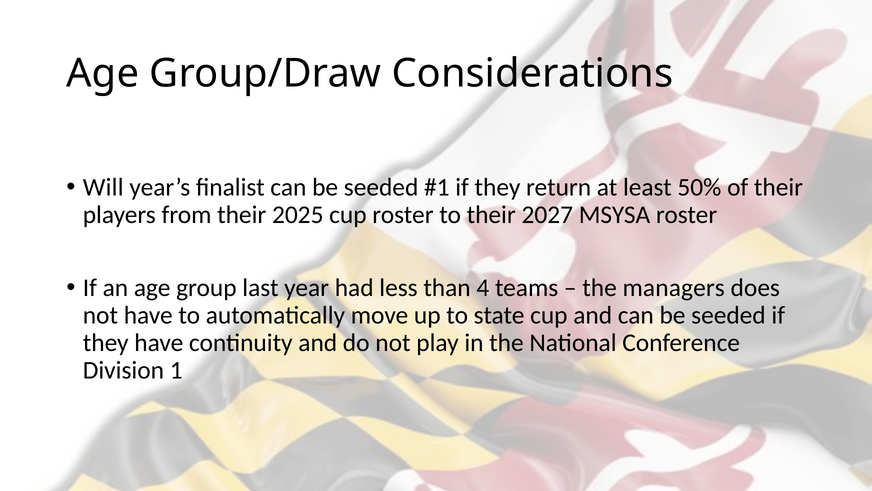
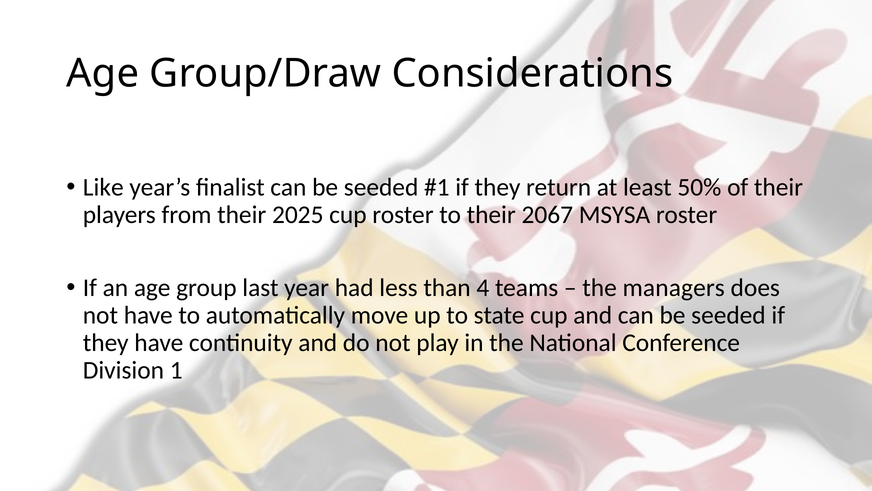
Will: Will -> Like (103, 187)
2027: 2027 -> 2067 (547, 215)
